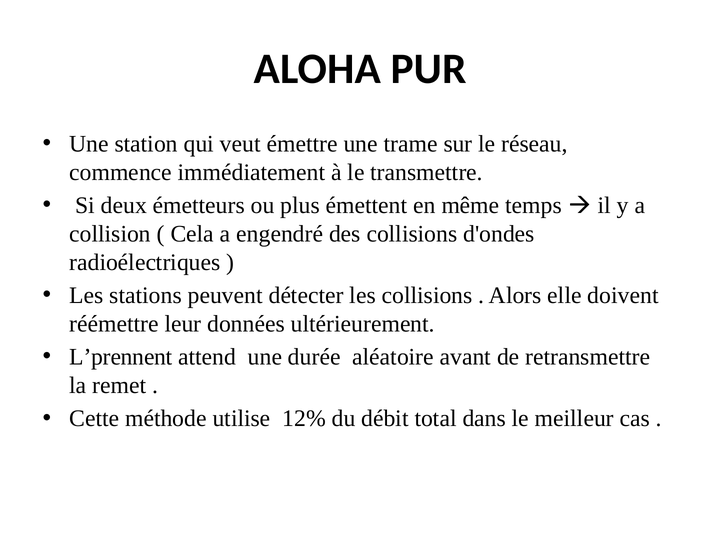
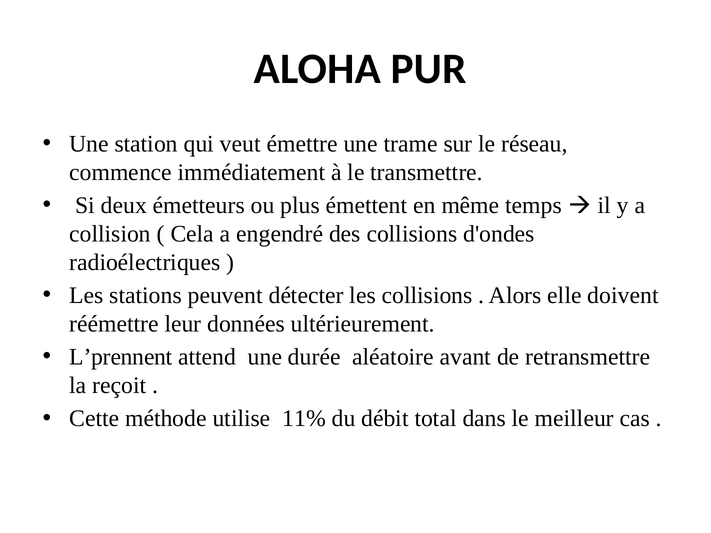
remet: remet -> reçoit (119, 386)
12%: 12% -> 11% (304, 419)
